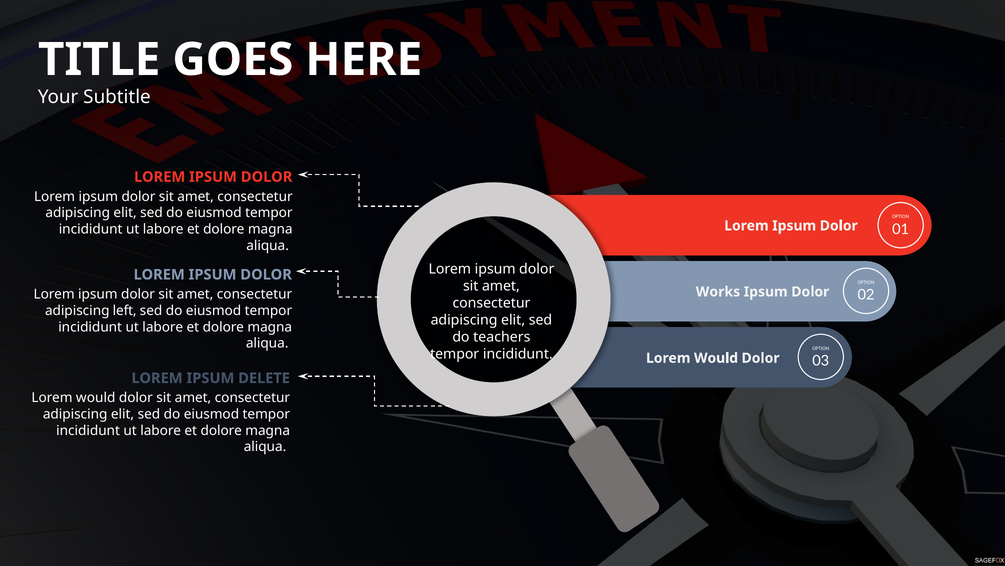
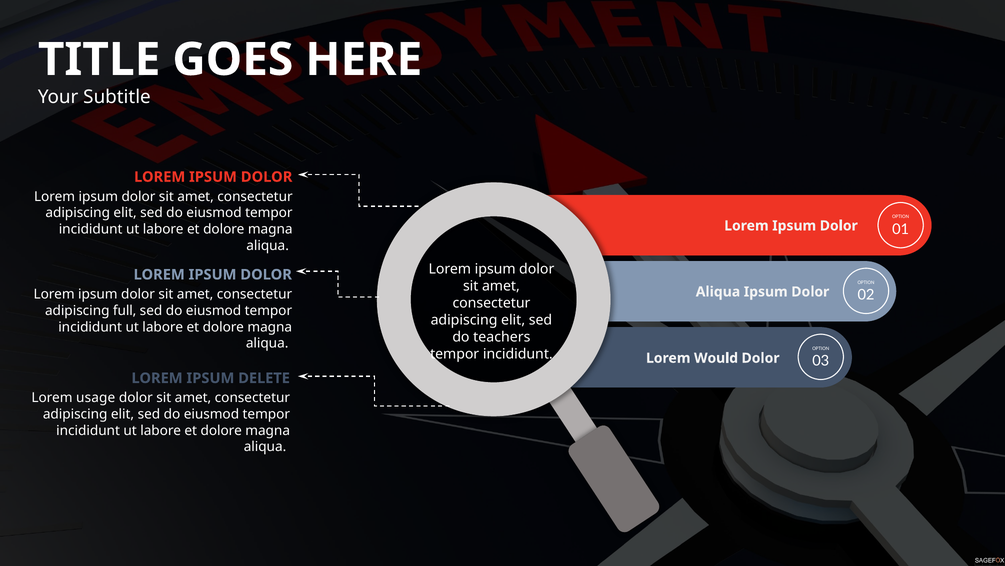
Works: Works -> Aliqua (718, 291)
left: left -> full (125, 310)
would: would -> usage (96, 397)
